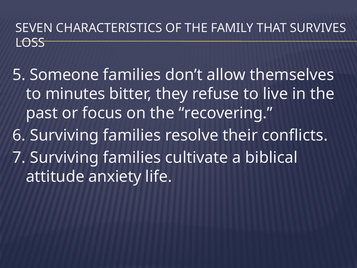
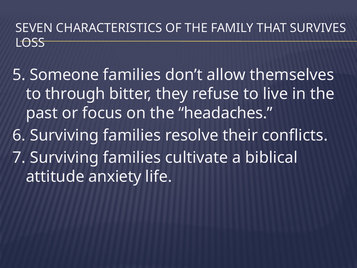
minutes: minutes -> through (75, 94)
recovering: recovering -> headaches (226, 113)
